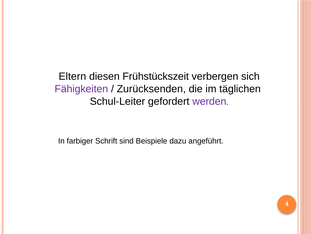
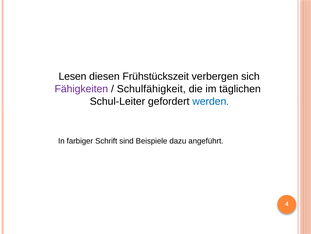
Eltern: Eltern -> Lesen (72, 76)
Zurücksenden: Zurücksenden -> Schulfähigkeit (151, 89)
werden colour: purple -> blue (209, 101)
